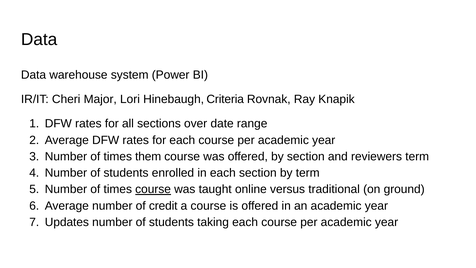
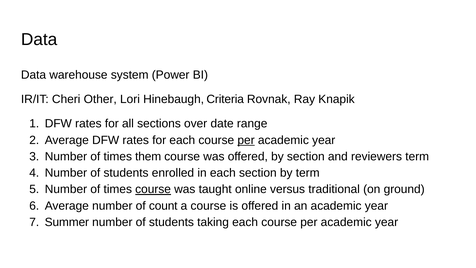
Major: Major -> Other (100, 99)
per underline: none -> present (246, 140)
credit: credit -> count (163, 206)
Updates: Updates -> Summer (67, 222)
